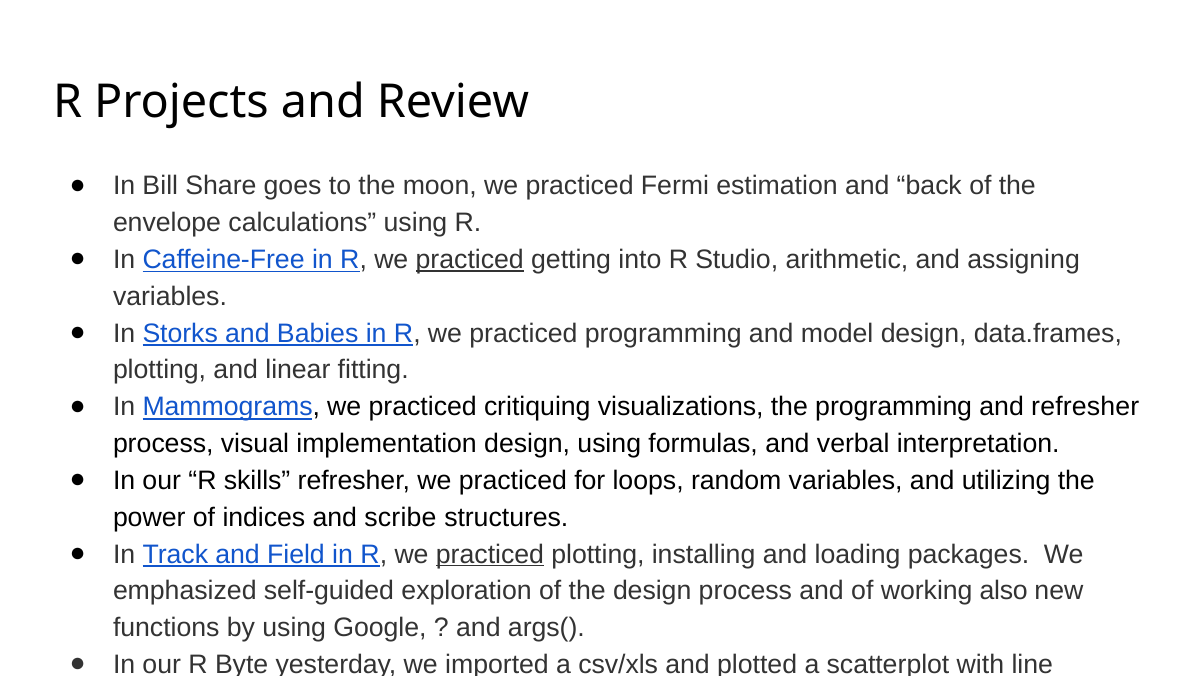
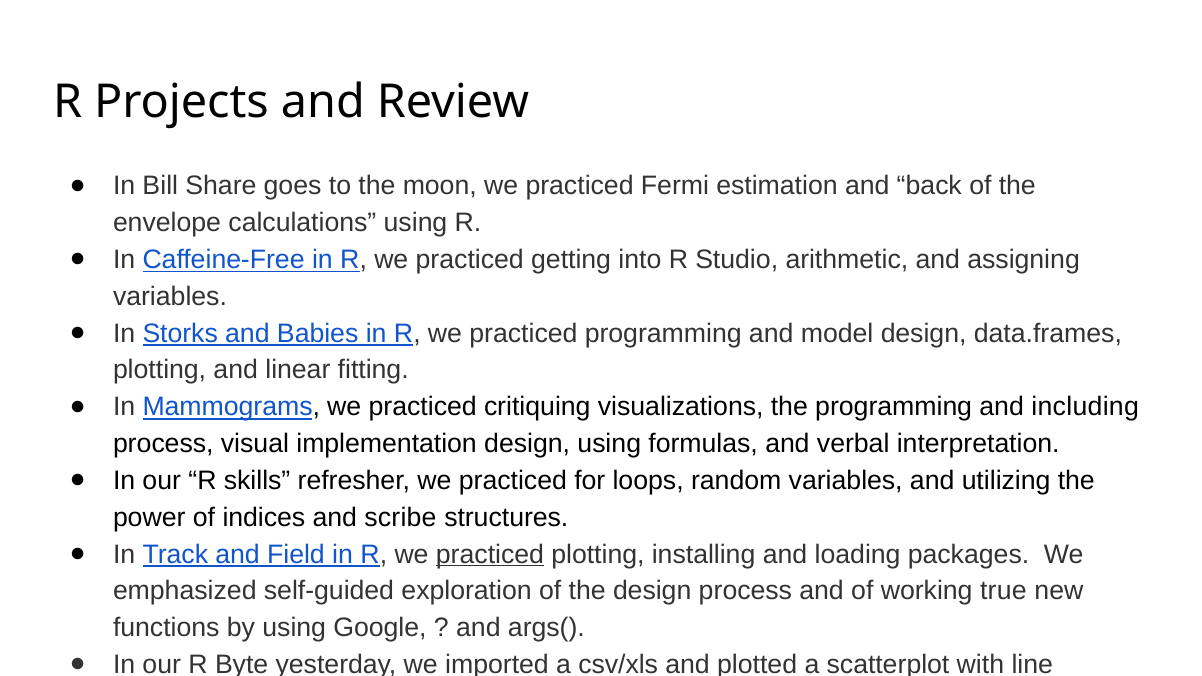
practiced underline: present -> none (470, 260)
and refresher: refresher -> including (1085, 407)
also: also -> true (1003, 591)
